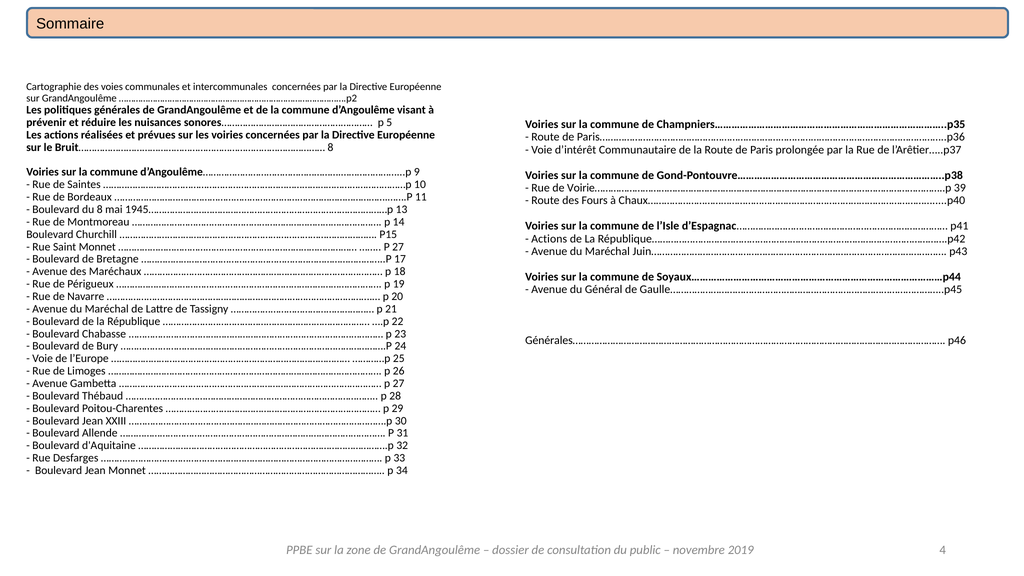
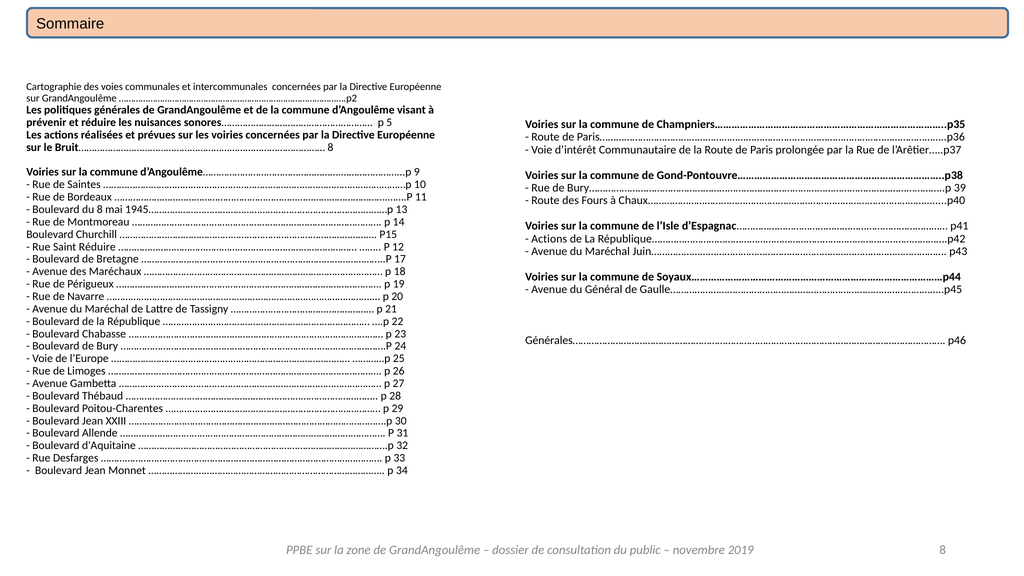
Voirie…………………………………………………………………………………………………………………..p: Voirie…………………………………………………………………………………………………………………..p -> Bury…………………………………………………………………………………………………………………..p (759, 188)
Saint Monnet: Monnet -> Réduire (97, 247)
27: 27 -> 12 (398, 247)
2019 4: 4 -> 8 (943, 550)
